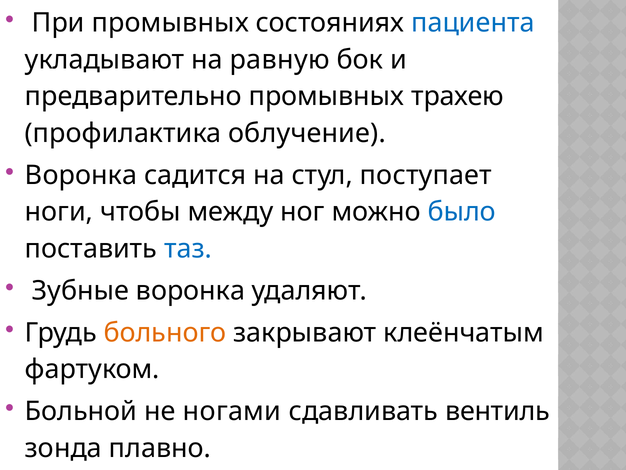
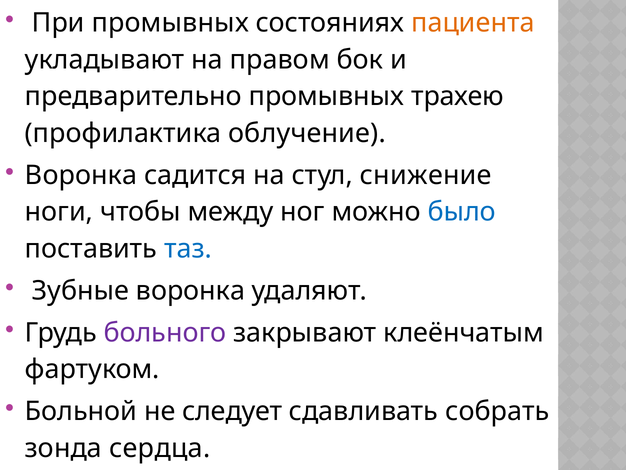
пациента colour: blue -> orange (473, 23)
равную: равную -> правом (280, 60)
поступает: поступает -> снижение (426, 175)
больного colour: orange -> purple (165, 332)
ногами: ногами -> следует (232, 411)
вентиль: вентиль -> собрать (497, 411)
плавно: плавно -> сердца (160, 448)
